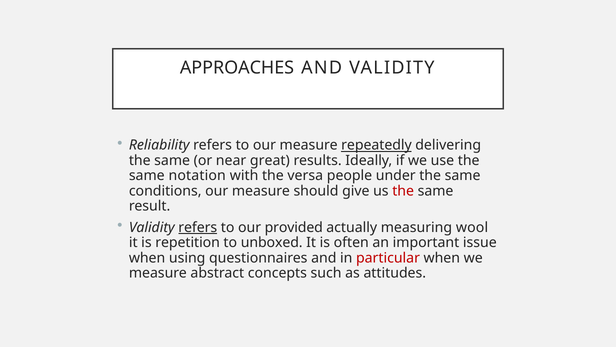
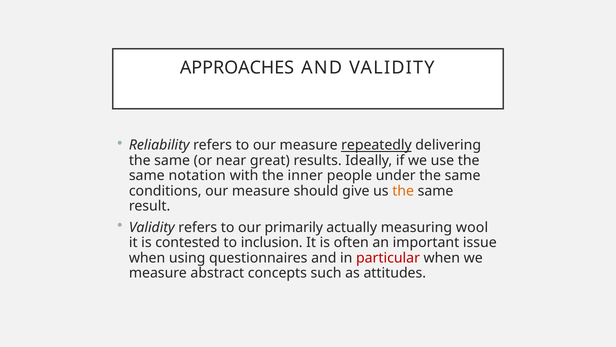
versa: versa -> inner (305, 176)
the colour: red -> orange (403, 191)
refers underline: present -> none (198, 227)
provided: provided -> primarily (294, 227)
repetition: repetition -> contested (188, 242)
unboxed: unboxed -> inclusion (272, 242)
